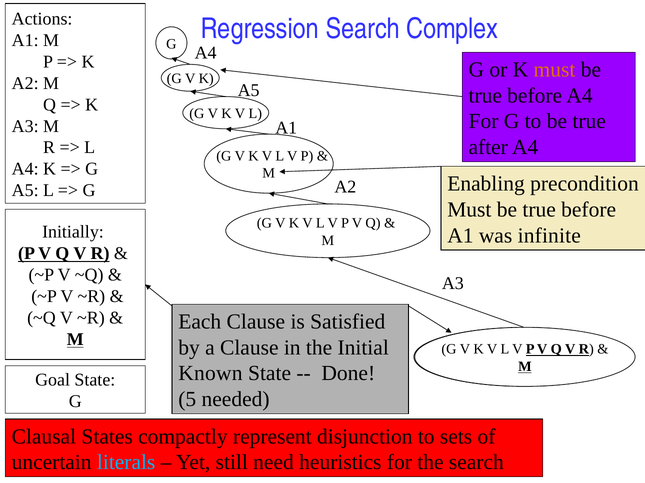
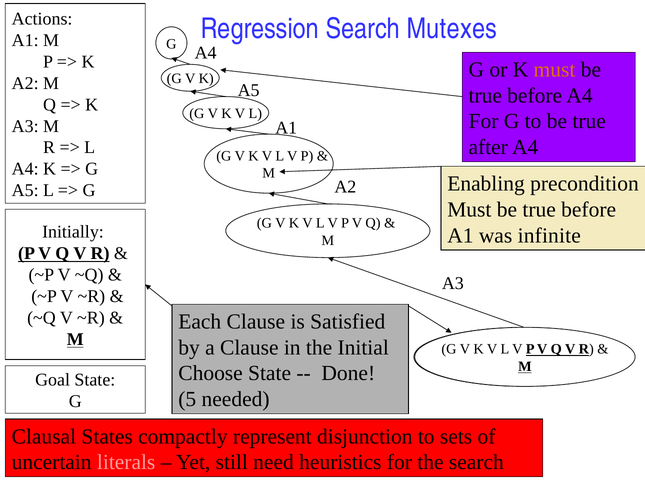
Complex: Complex -> Mutexes (452, 29)
Known: Known -> Choose (211, 374)
literals colour: light blue -> pink (126, 463)
